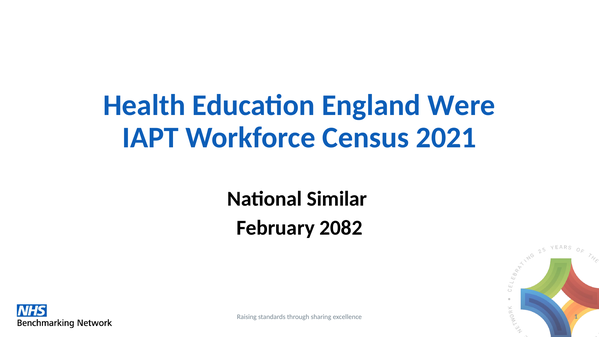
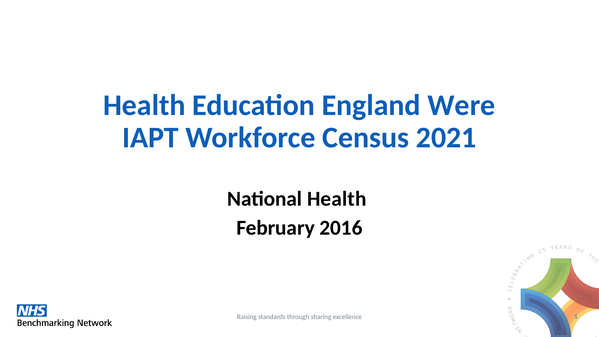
National Similar: Similar -> Health (337, 199)
2082: 2082 -> 2016 (341, 228)
